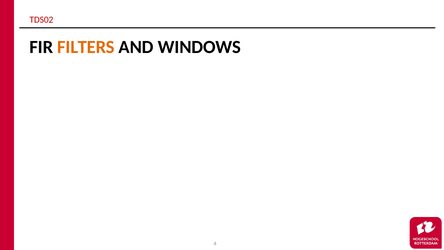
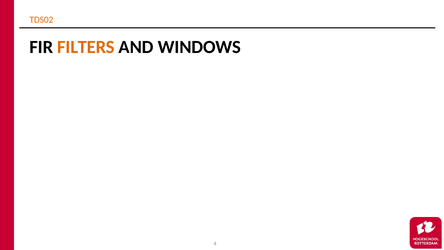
TDS02 colour: red -> orange (41, 20)
